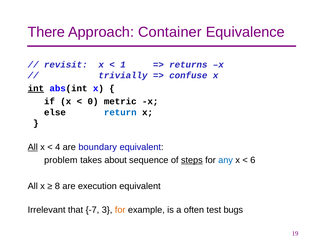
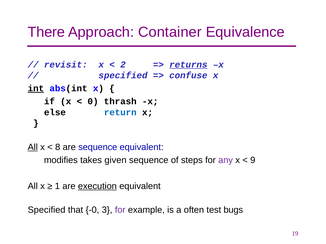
1: 1 -> 2 (123, 65)
returns underline: none -> present (188, 65)
trivially: trivially -> specified (123, 76)
metric: metric -> thrash (120, 102)
4: 4 -> 8 (58, 147)
are boundary: boundary -> sequence (98, 147)
problem: problem -> modifies (61, 160)
about: about -> given (115, 160)
steps underline: present -> none (192, 160)
any colour: blue -> purple (226, 160)
6: 6 -> 9 (253, 160)
8: 8 -> 1 (57, 186)
execution underline: none -> present (97, 186)
Irrelevant: Irrelevant -> Specified (47, 210)
-7: -7 -> -0 (92, 210)
for colour: orange -> purple (120, 210)
